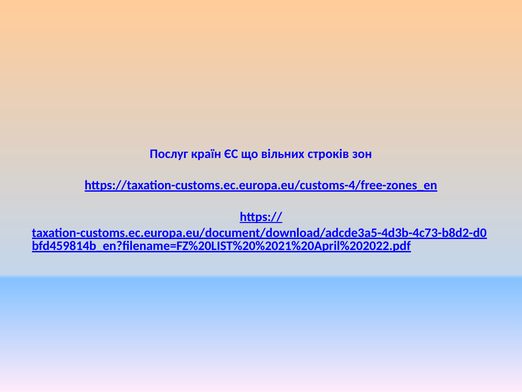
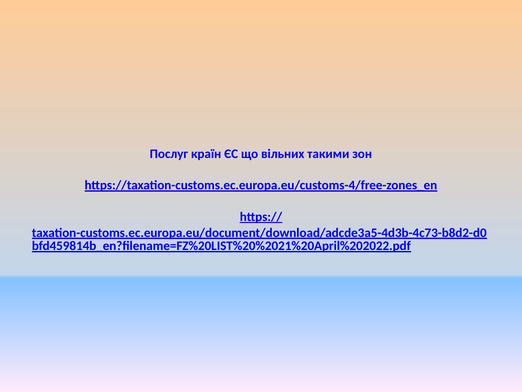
строків: строків -> такими (328, 154)
